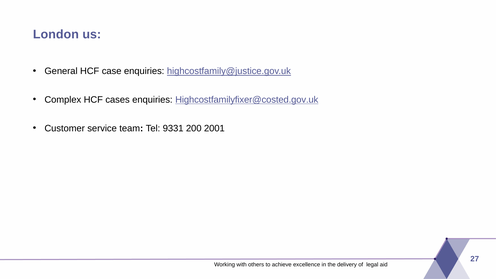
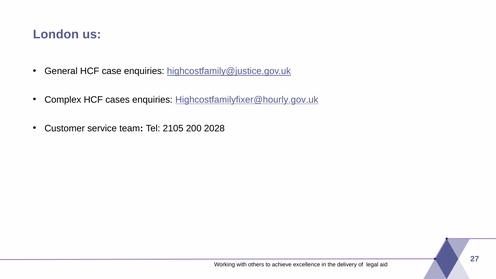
Highcostfamilyfixer@costed.gov.uk: Highcostfamilyfixer@costed.gov.uk -> Highcostfamilyfixer@hourly.gov.uk (247, 100)
9331: 9331 -> 2105 (173, 128)
2001: 2001 -> 2028 (214, 128)
